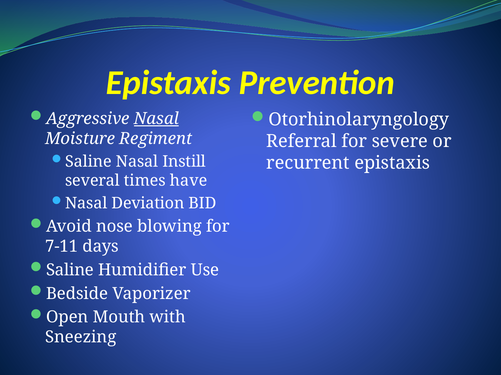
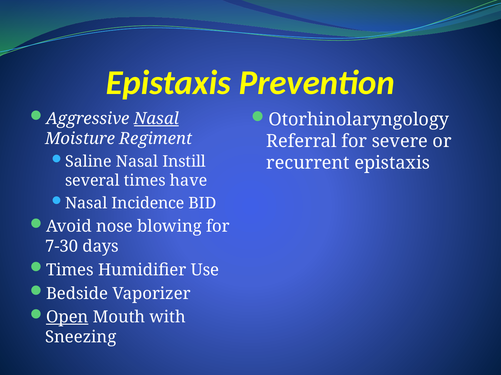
Deviation: Deviation -> Incidence (148, 204)
7-11: 7-11 -> 7-30 (62, 247)
Saline: Saline -> Times (70, 270)
Open underline: none -> present (67, 318)
